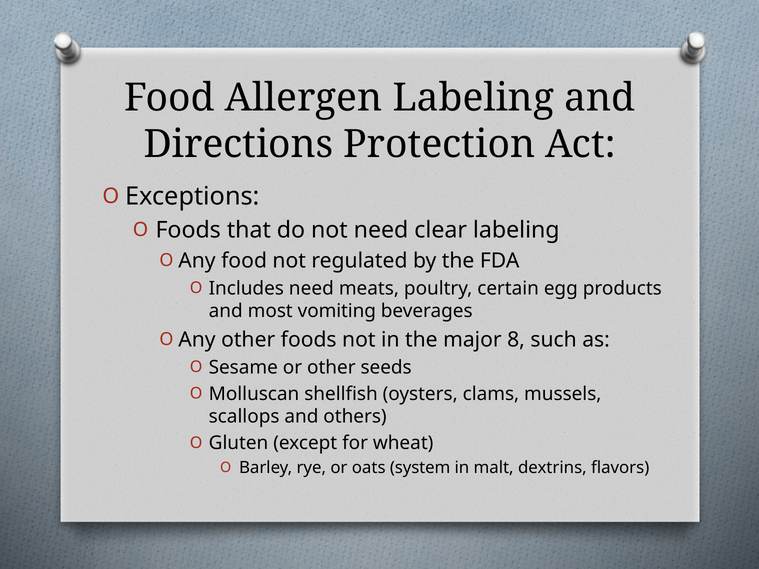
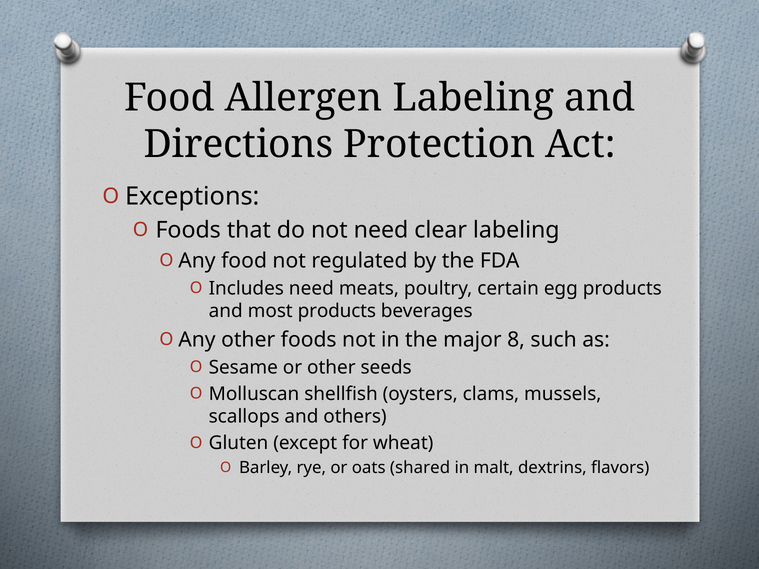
most vomiting: vomiting -> products (337, 311)
system: system -> shared (420, 468)
